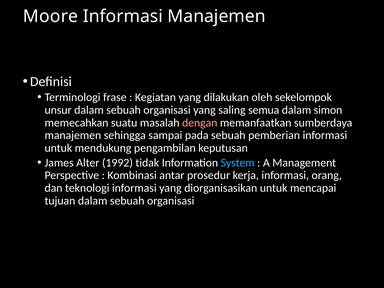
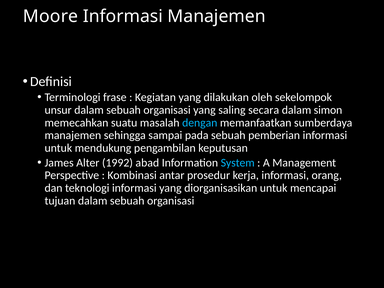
semua: semua -> secara (264, 110)
dengan colour: pink -> light blue (200, 123)
tidak: tidak -> abad (147, 163)
